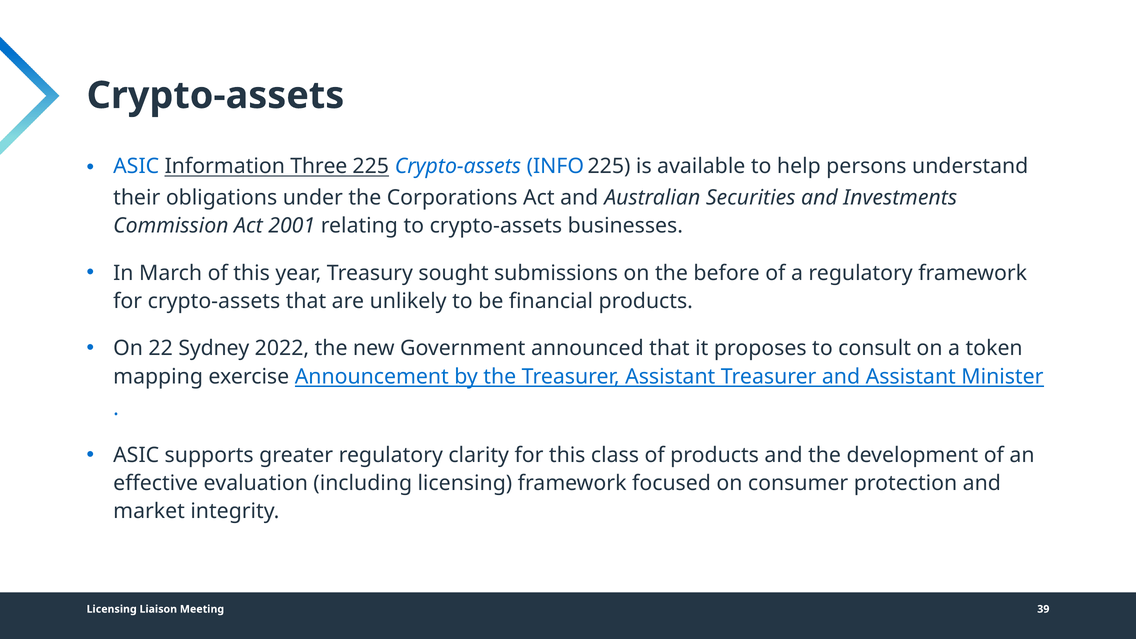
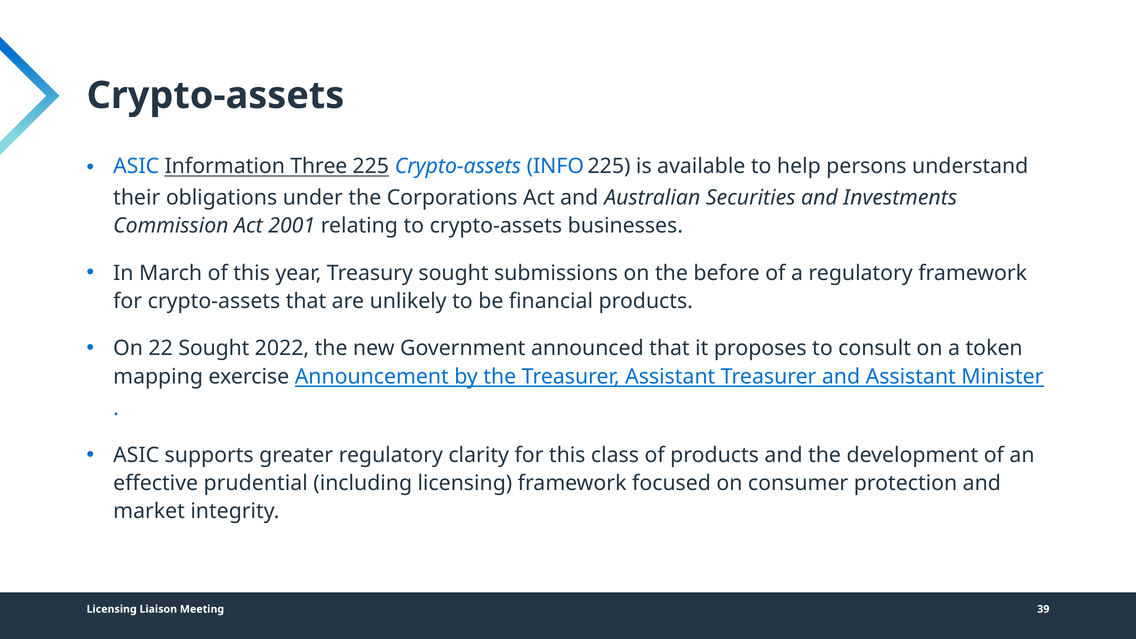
22 Sydney: Sydney -> Sought (214, 348)
evaluation: evaluation -> prudential (256, 483)
